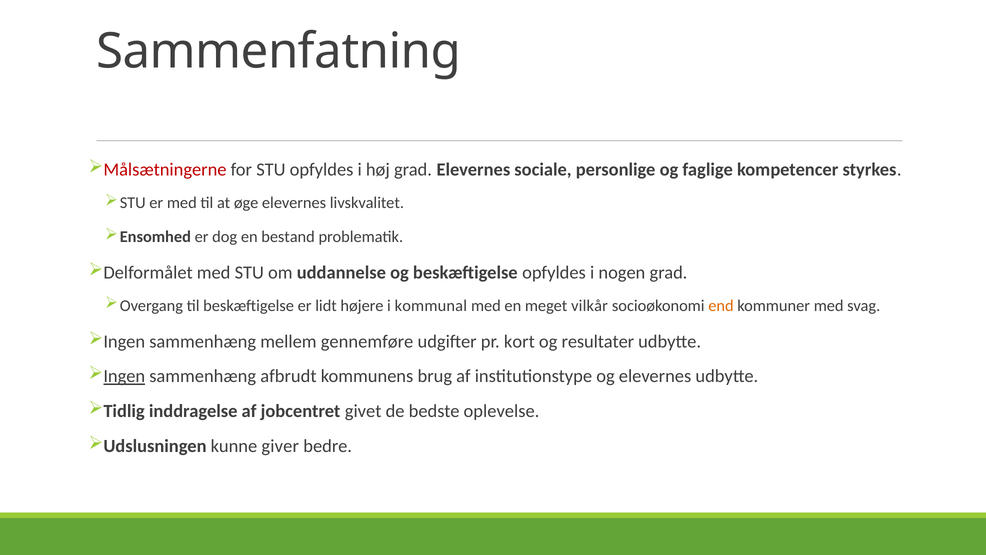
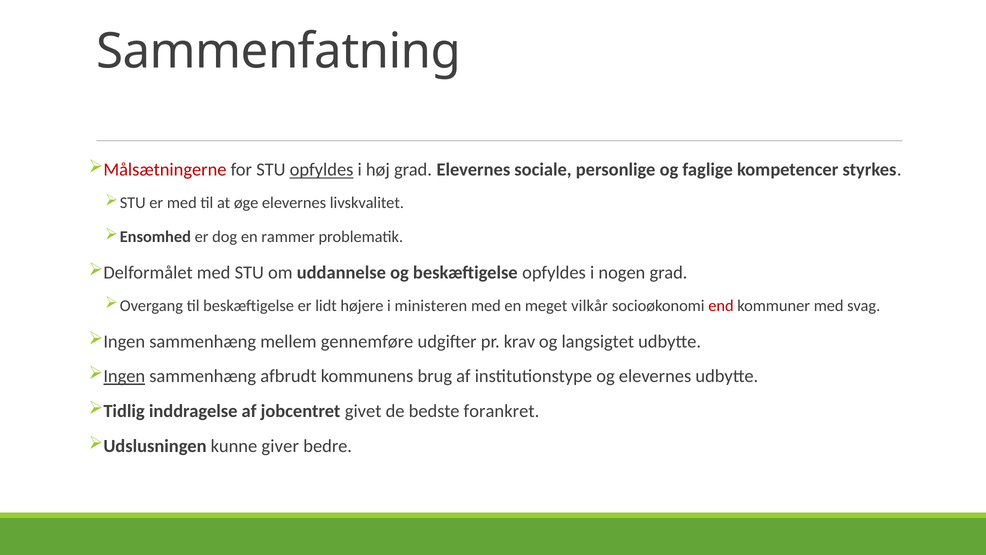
opfyldes underline: none -> present (322, 170)
bestand: bestand -> rammer (288, 237)
kommunal: kommunal -> ministeren (431, 305)
end colour: orange -> red (721, 305)
kort: kort -> krav (519, 341)
resultater: resultater -> langsigtet (598, 341)
oplevelse: oplevelse -> forankret (501, 411)
